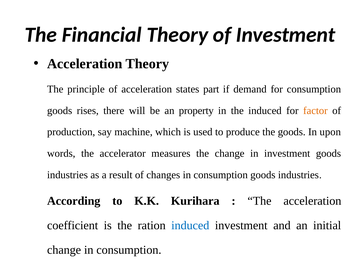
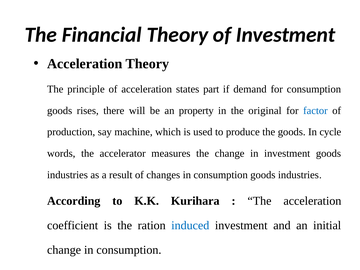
the induced: induced -> original (265, 111)
factor colour: orange -> blue (315, 111)
upon: upon -> cycle (330, 132)
